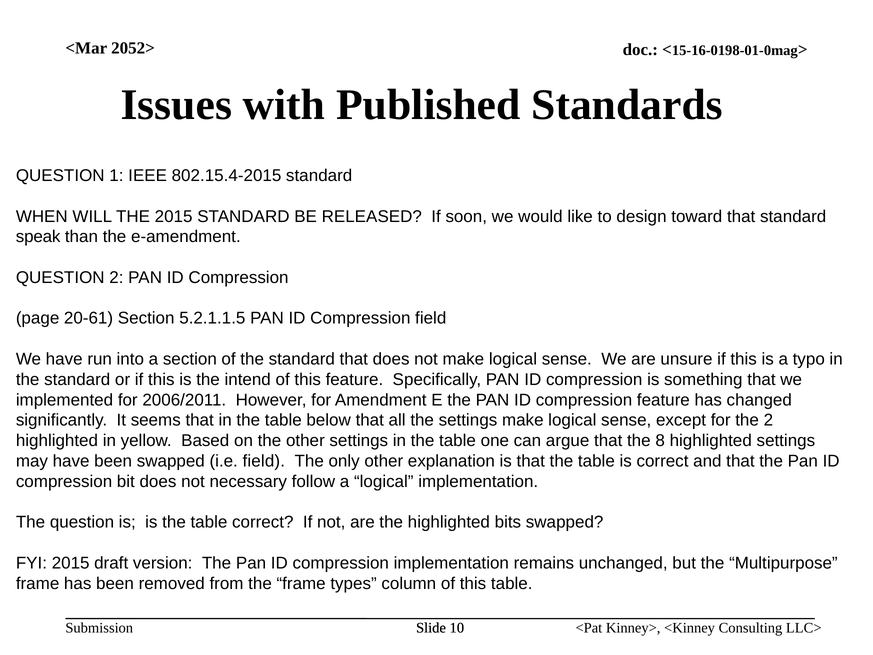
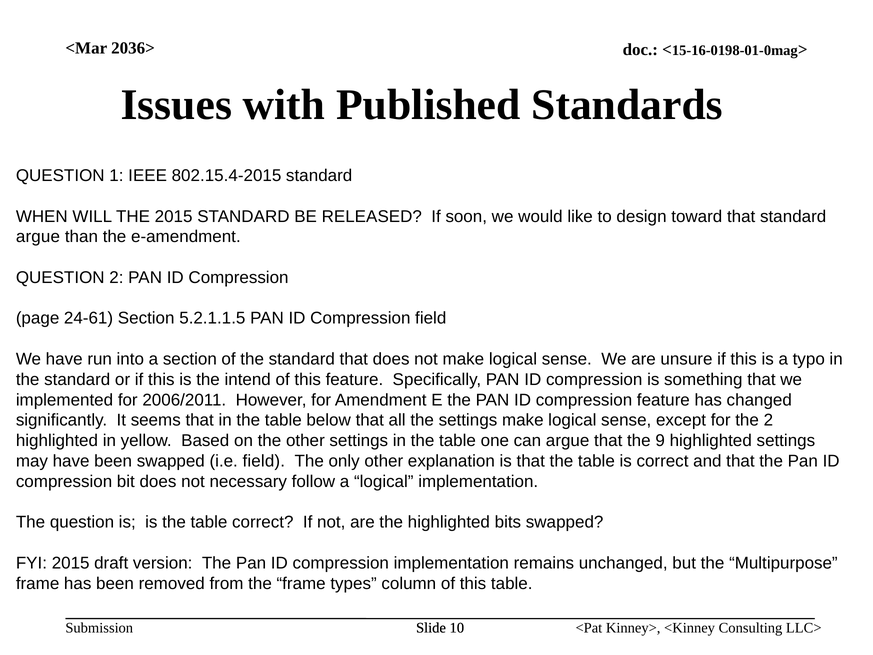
2052>: 2052> -> 2036> (133, 48)
speak: speak -> argue (38, 237)
20-61: 20-61 -> 24-61 (89, 318)
8: 8 -> 9 (660, 441)
